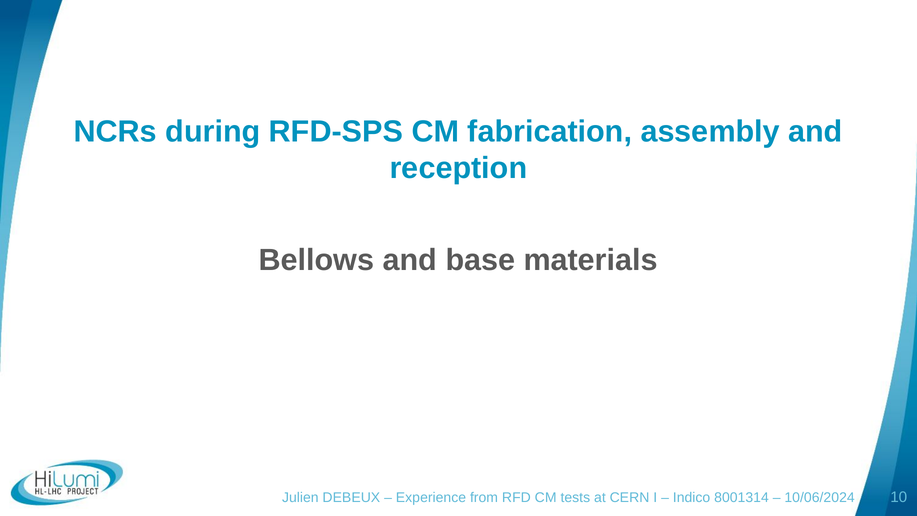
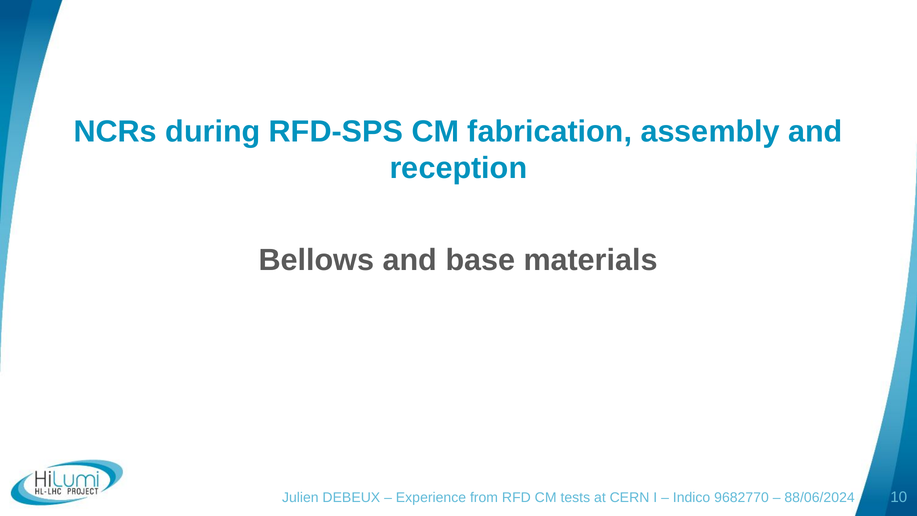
8001314: 8001314 -> 9682770 (742, 498)
10/06/2024: 10/06/2024 -> 88/06/2024 (820, 498)
